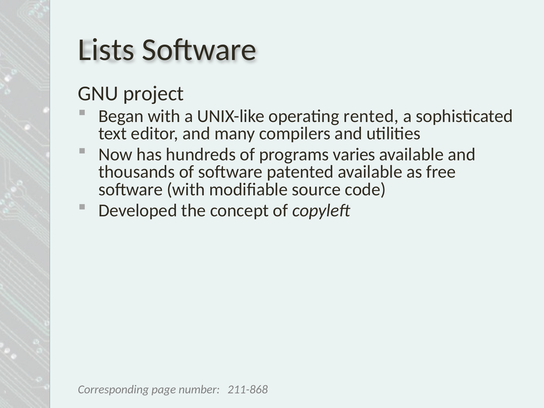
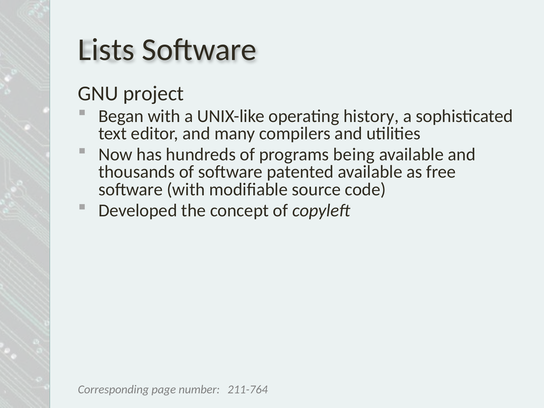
rented: rented -> history (371, 116)
varies: varies -> being (354, 155)
211-868: 211-868 -> 211-764 (248, 390)
